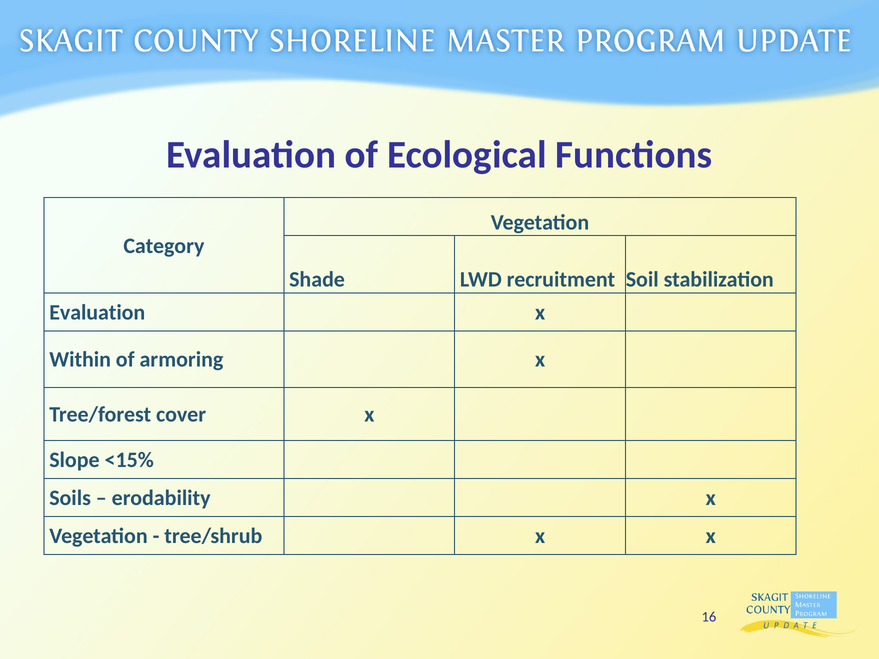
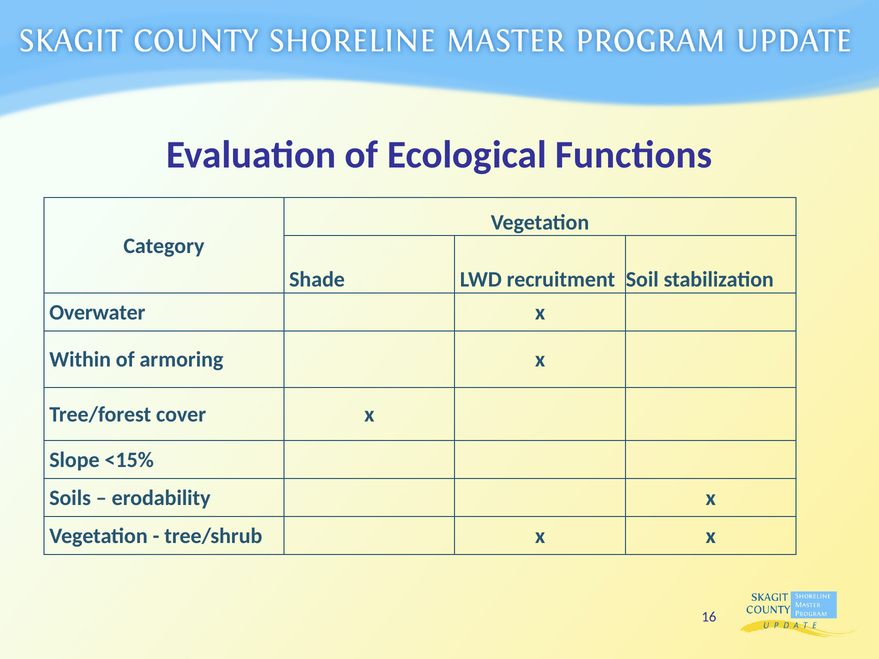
Evaluation: Evaluation -> Overwater (97, 312)
